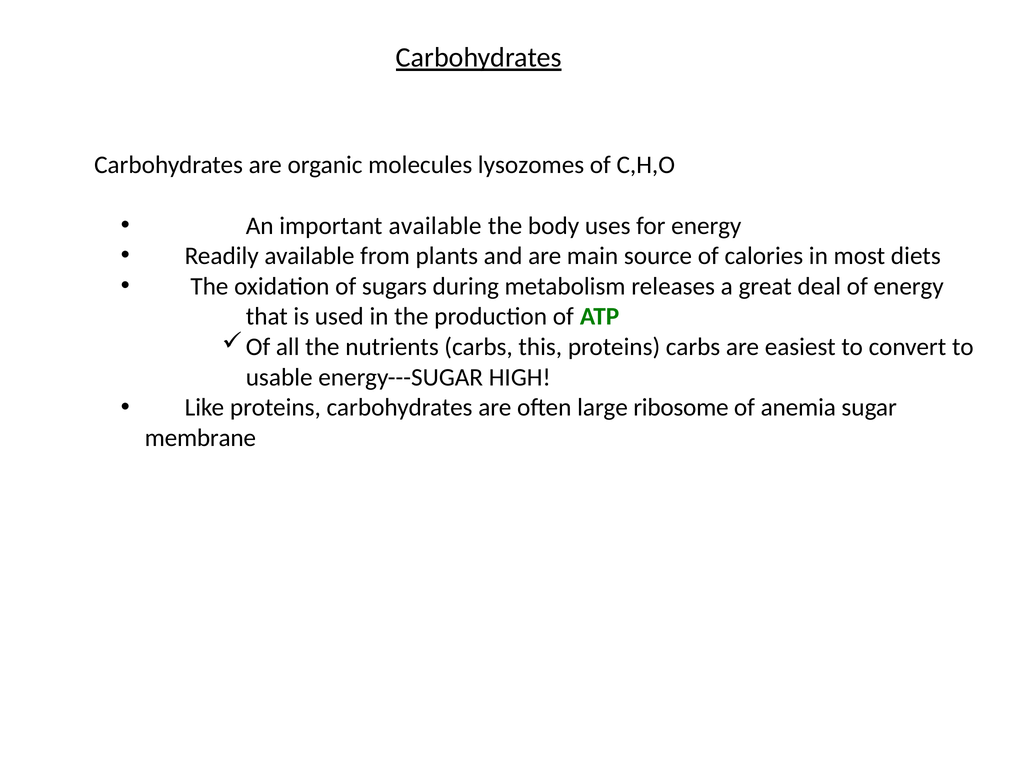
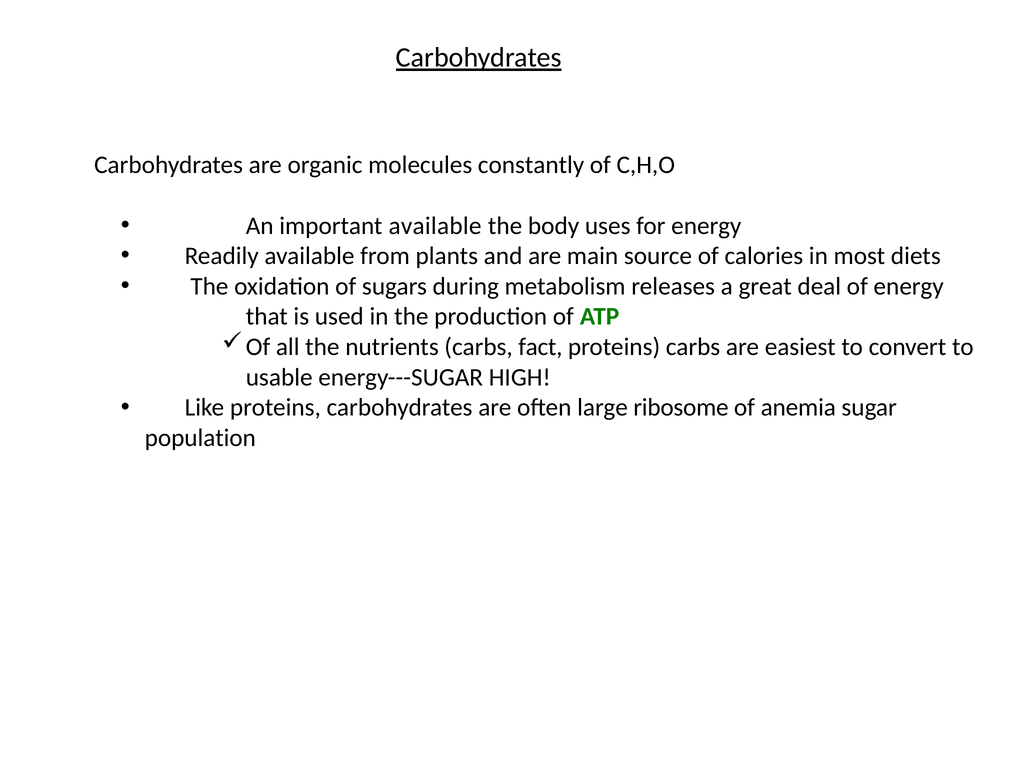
lysozomes: lysozomes -> constantly (531, 165)
this: this -> fact (540, 347)
membrane: membrane -> population (200, 438)
